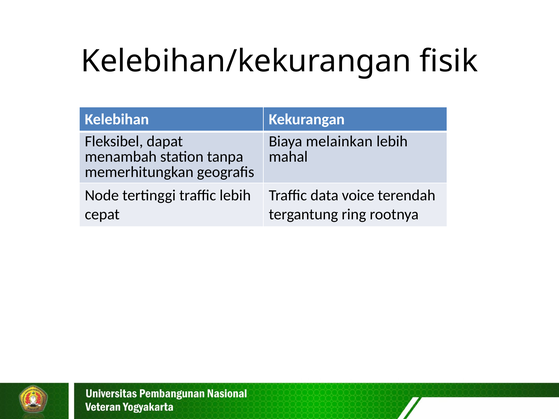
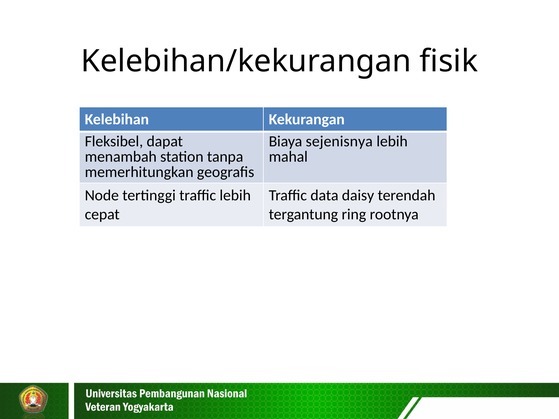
melainkan: melainkan -> sejenisnya (339, 142)
voice: voice -> daisy (358, 195)
